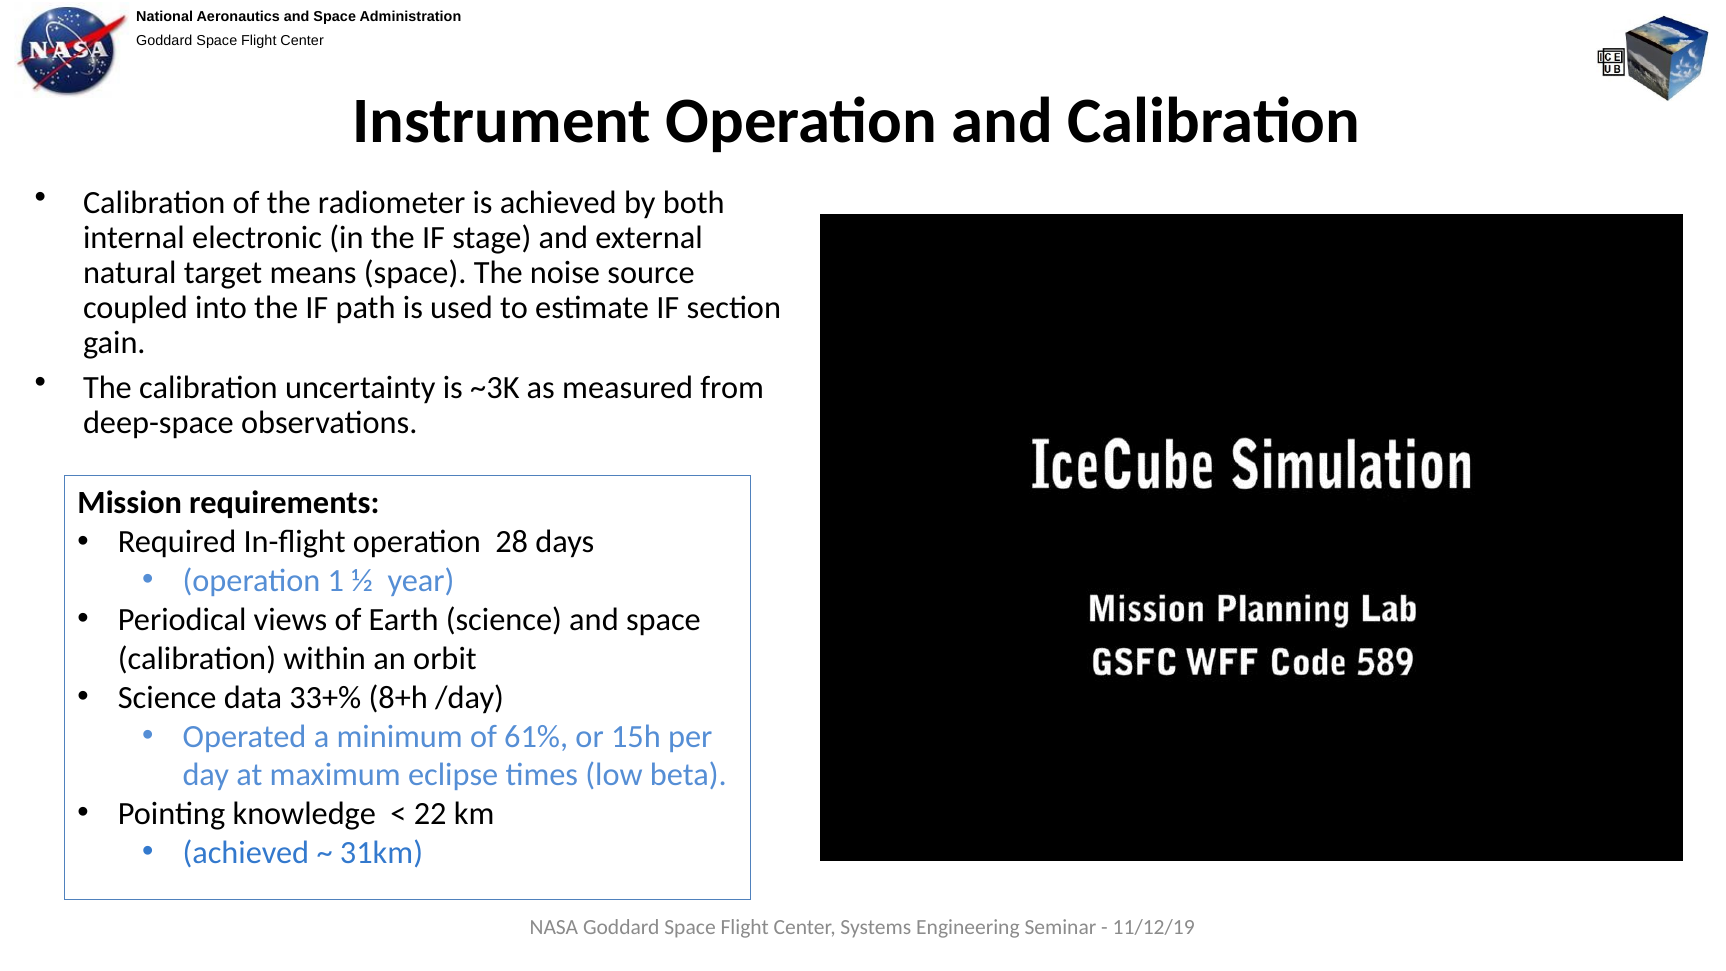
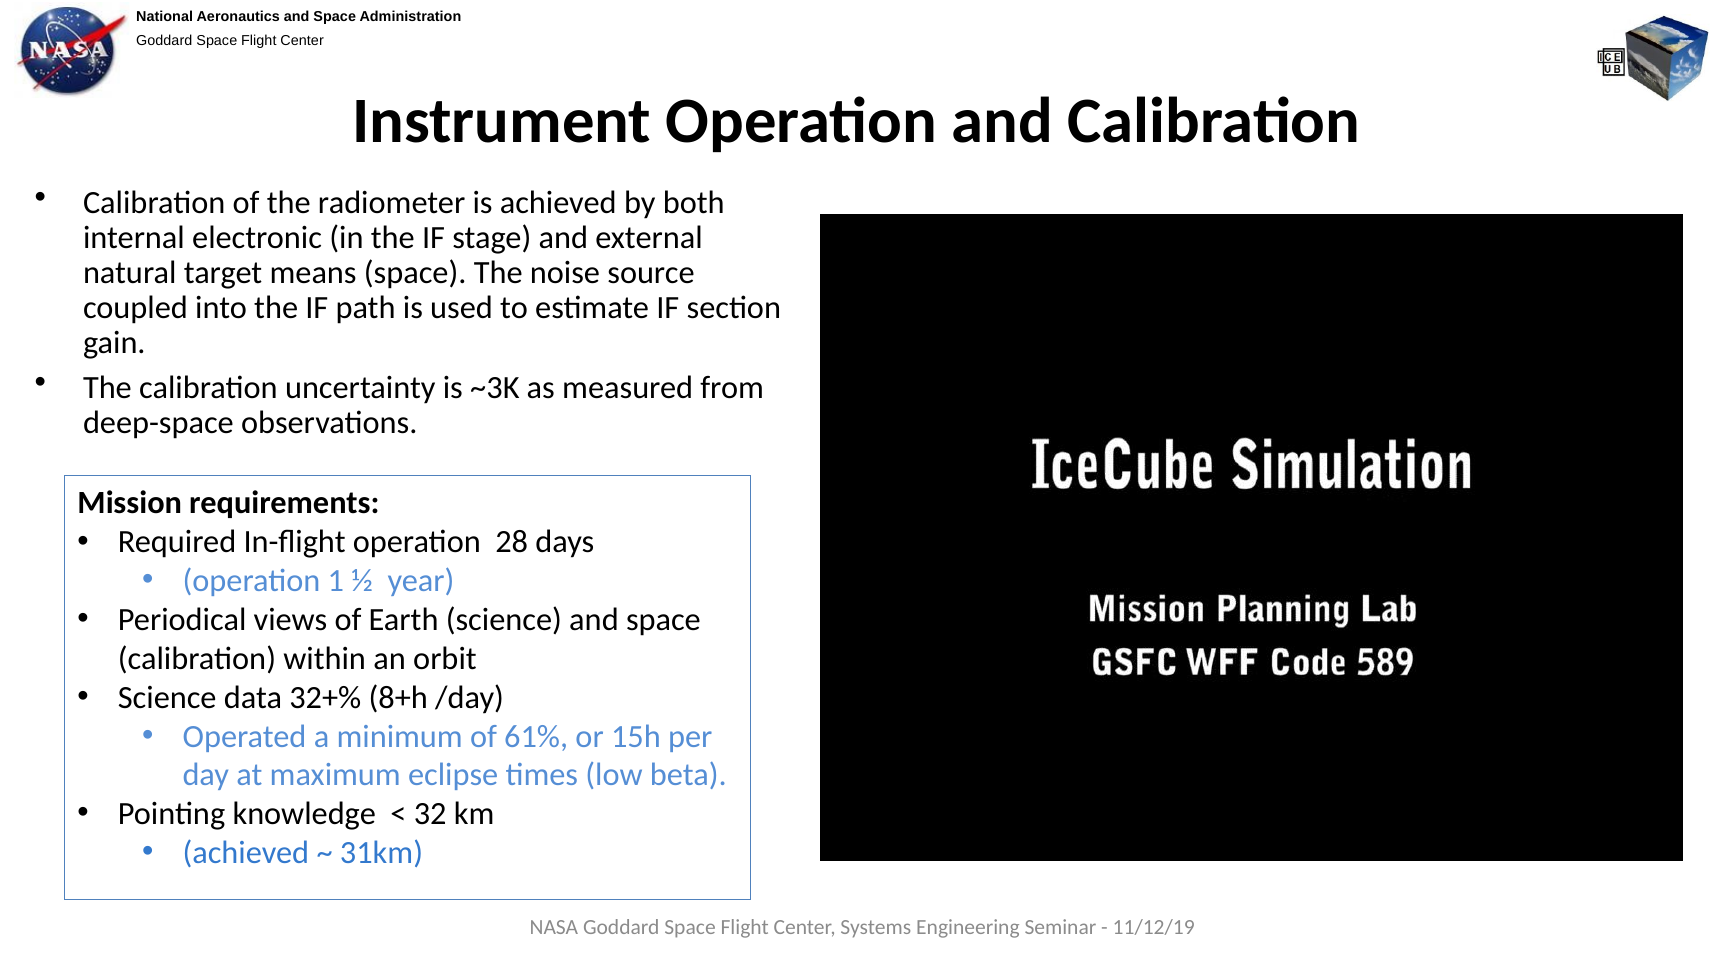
33+%: 33+% -> 32+% (325, 697)
22: 22 -> 32 (430, 814)
